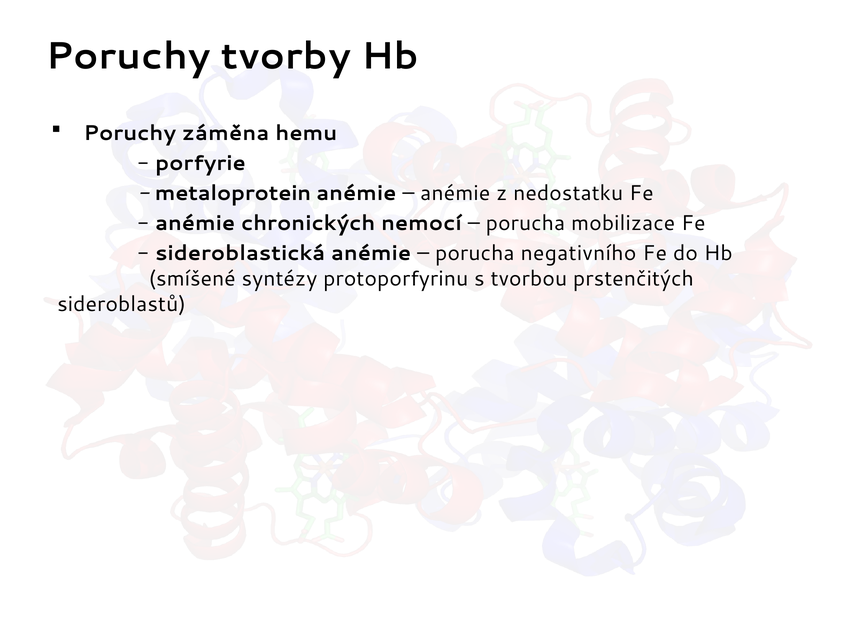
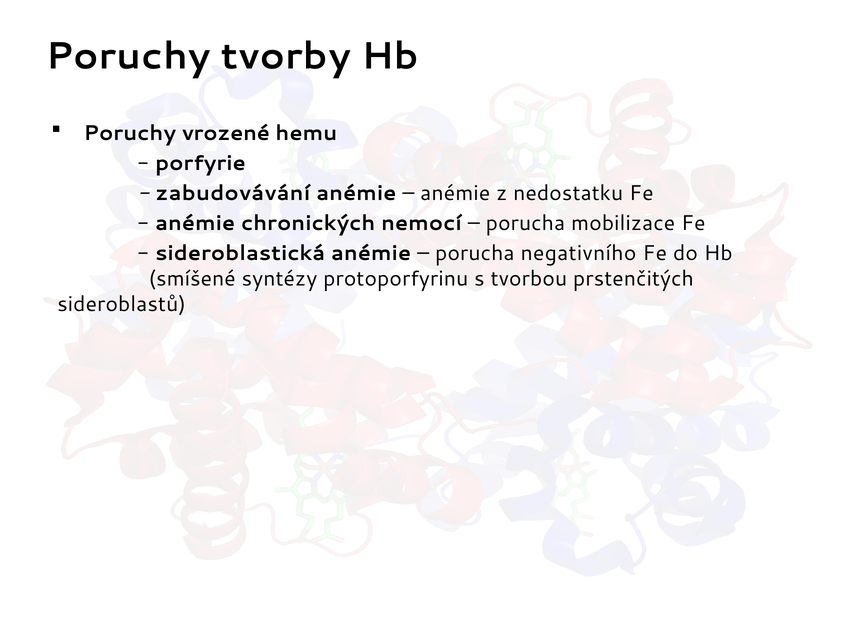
záměna: záměna -> vrozené (226, 133)
metaloprotein: metaloprotein -> zabudovávání (233, 193)
